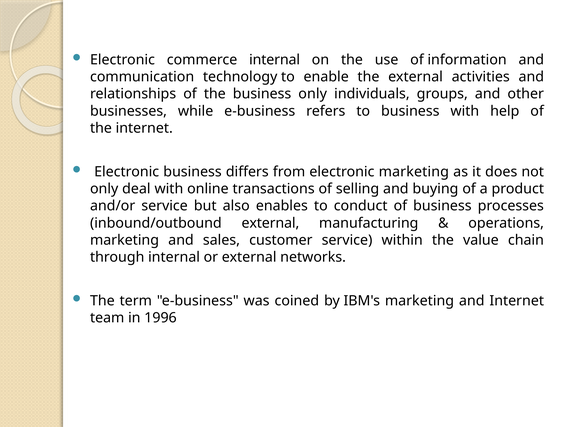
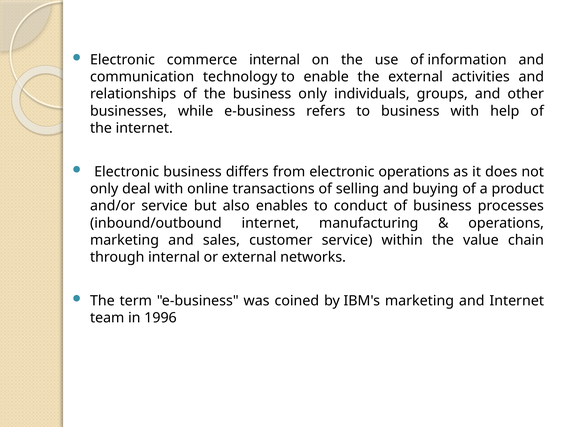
electronic marketing: marketing -> operations (414, 172)
inbound/outbound external: external -> internet (270, 223)
